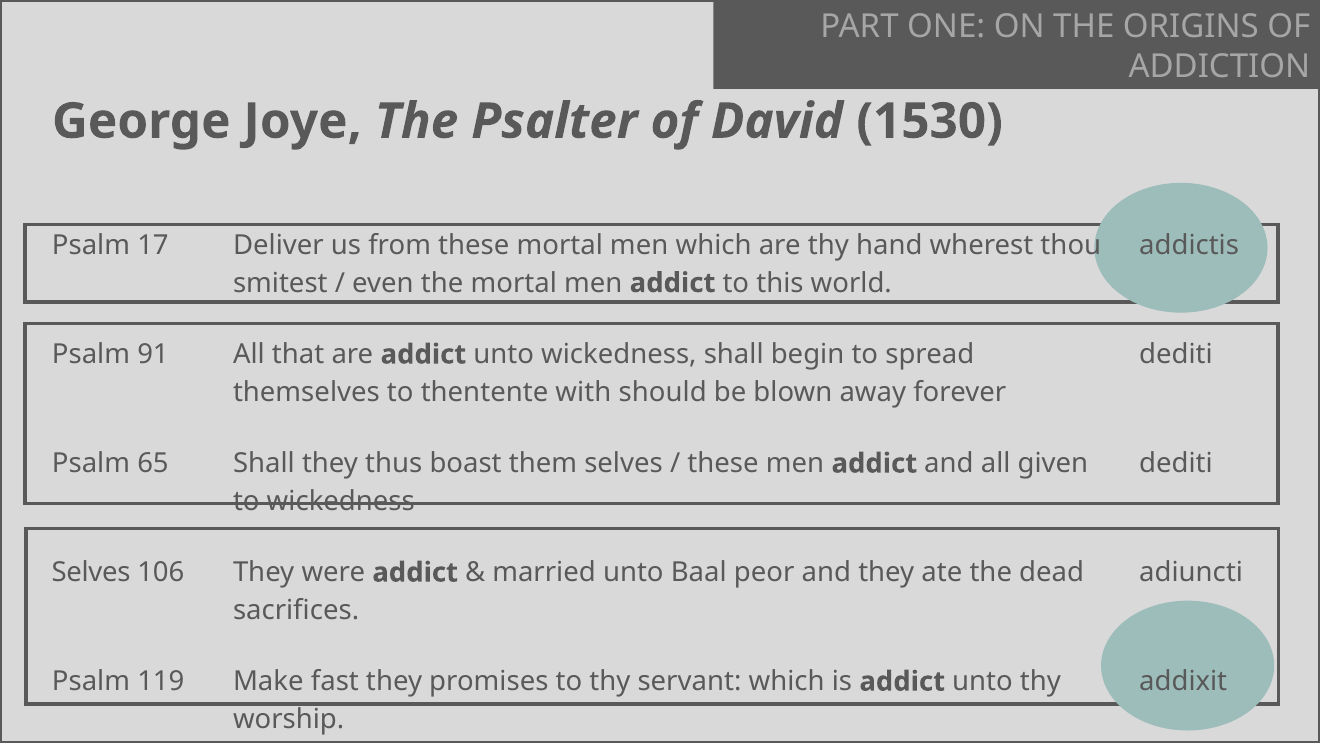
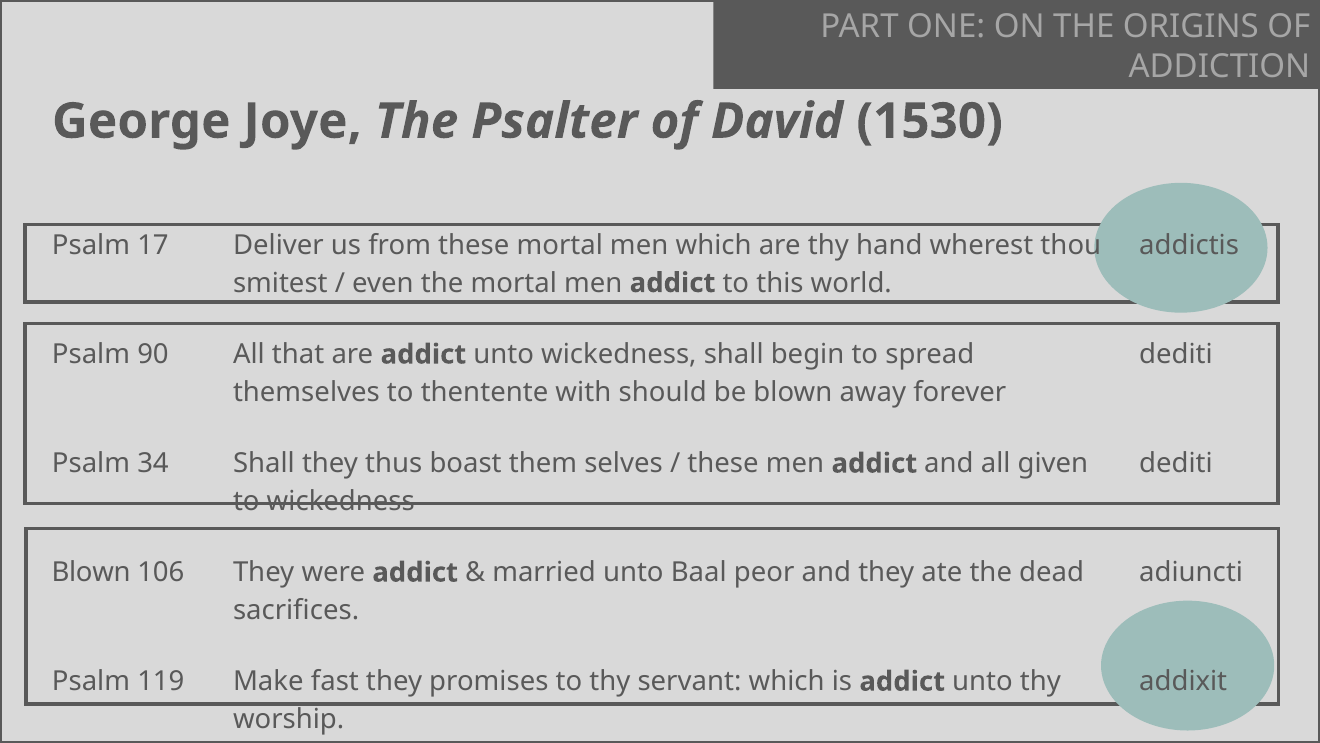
91: 91 -> 90 (153, 354)
65: 65 -> 34 (153, 463)
Selves: Selves -> Blown (91, 572)
